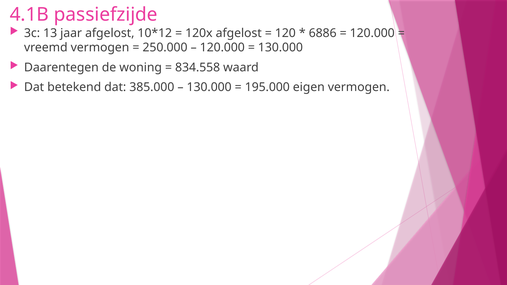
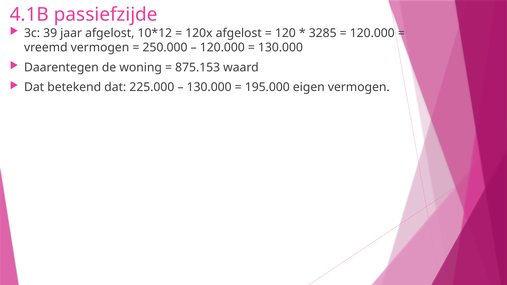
13: 13 -> 39 (50, 33)
6886: 6886 -> 3285 (323, 33)
834.558: 834.558 -> 875.153 (198, 67)
385.000: 385.000 -> 225.000 (152, 87)
